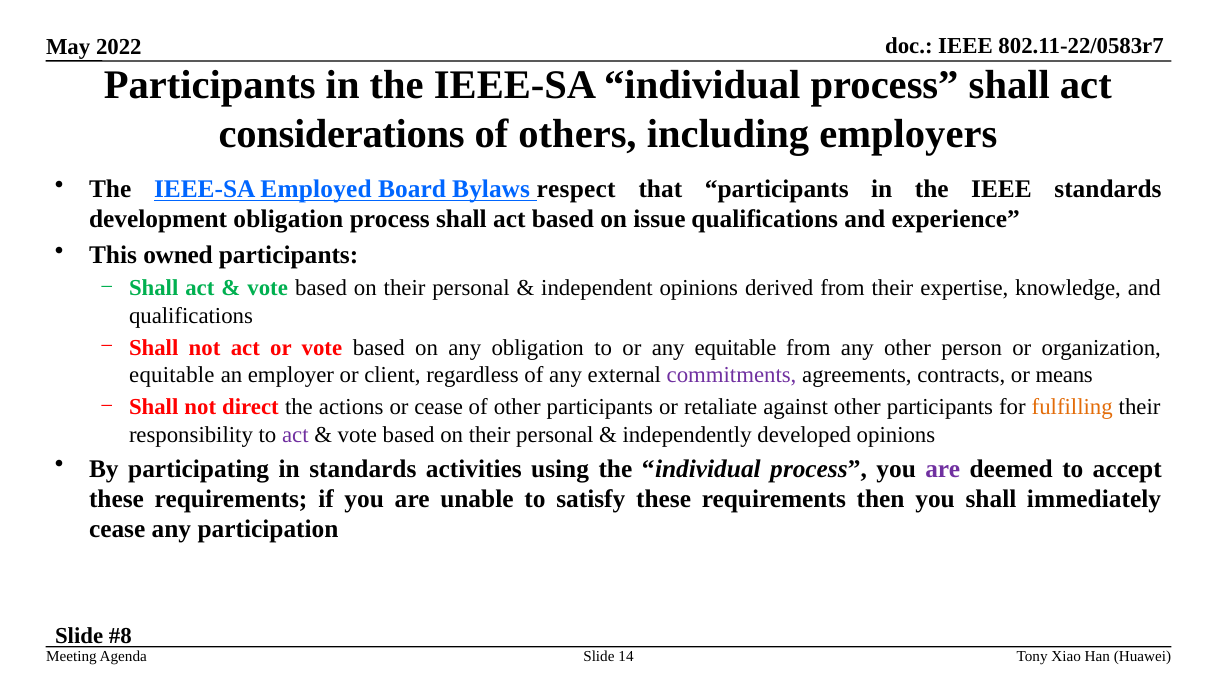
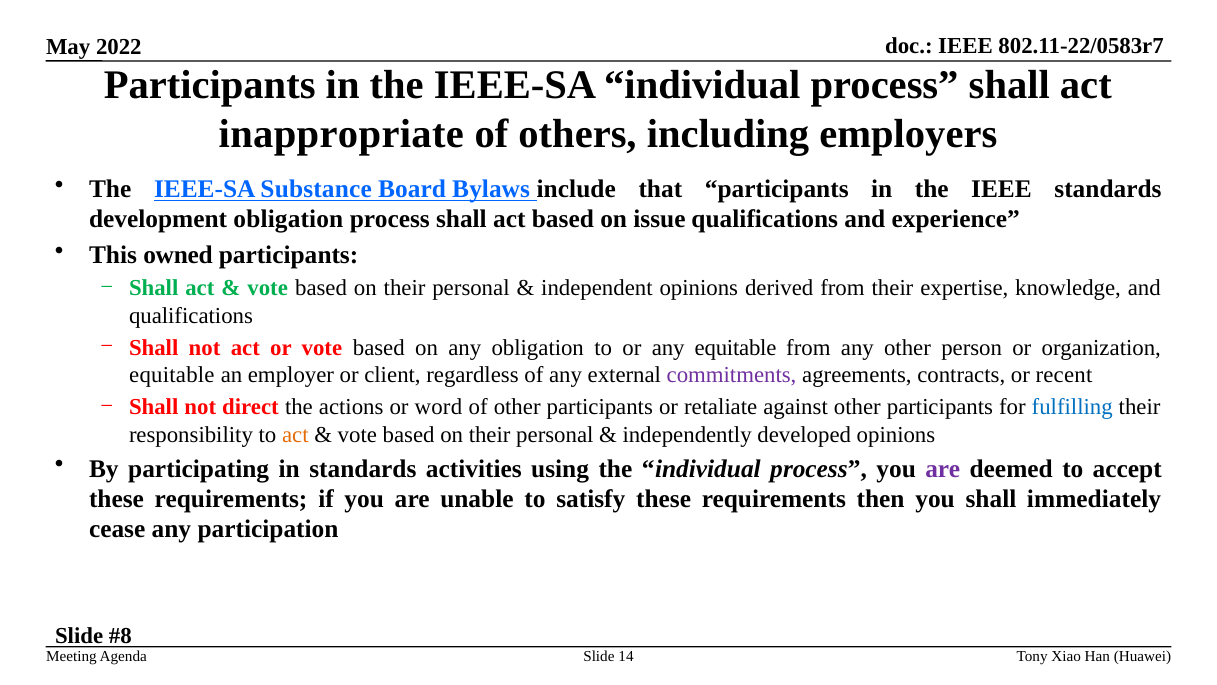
considerations: considerations -> inappropriate (341, 134)
Employed: Employed -> Substance (316, 189)
respect: respect -> include (576, 189)
means: means -> recent (1064, 375)
or cease: cease -> word (438, 407)
fulfilling colour: orange -> blue (1072, 407)
act colour: purple -> orange (295, 434)
